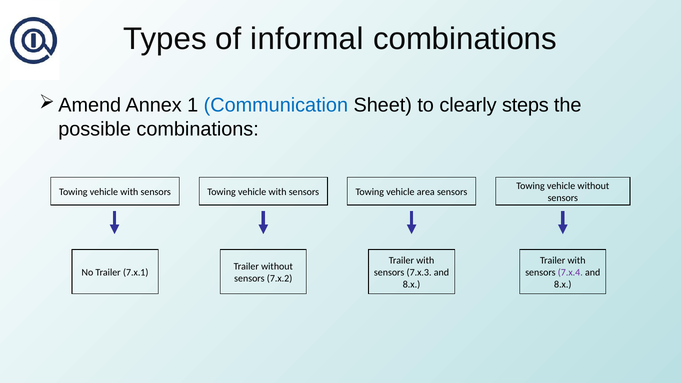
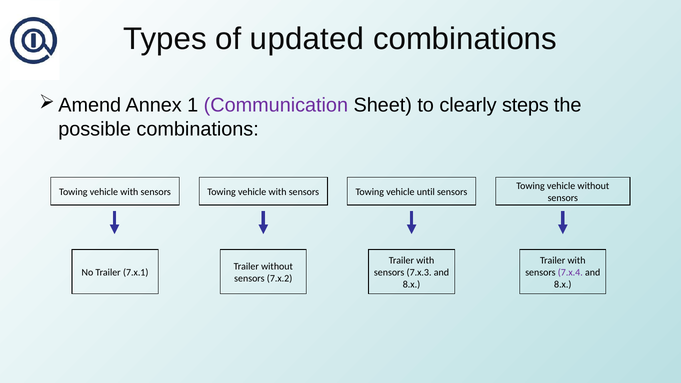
informal: informal -> updated (307, 39)
Communication colour: blue -> purple (276, 105)
area: area -> until (426, 192)
